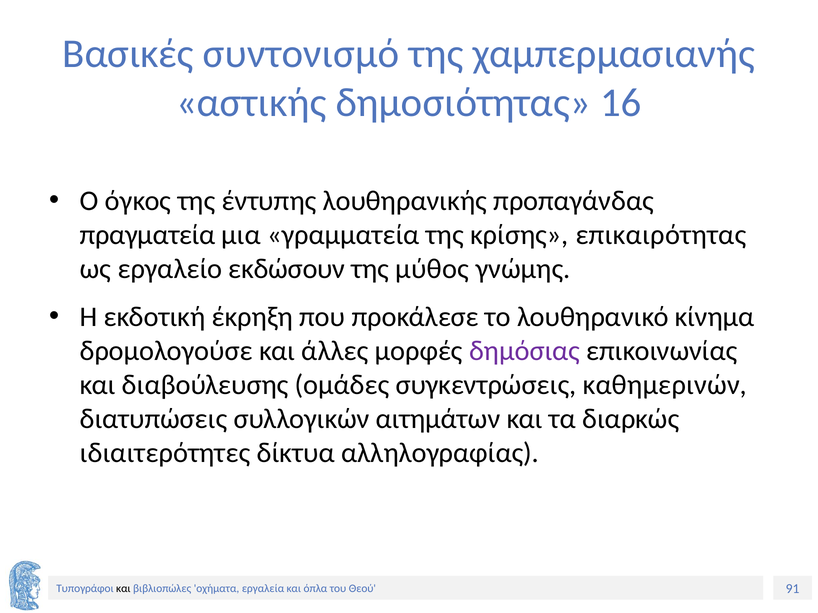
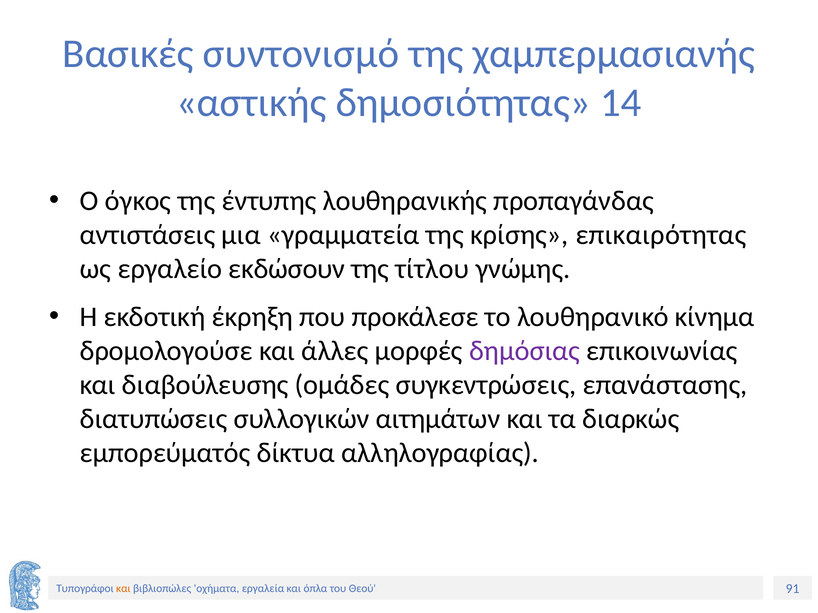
16: 16 -> 14 (621, 103)
πραγματεία: πραγματεία -> αντιστάσεις (148, 235)
μύθος: μύθος -> τίτλου (432, 269)
καθημερινών: καθημερινών -> επανάστασης (665, 385)
ιδιαιτερότητες: ιδιαιτερότητες -> εμπορεύματός (165, 453)
και colour: black -> orange (123, 589)
